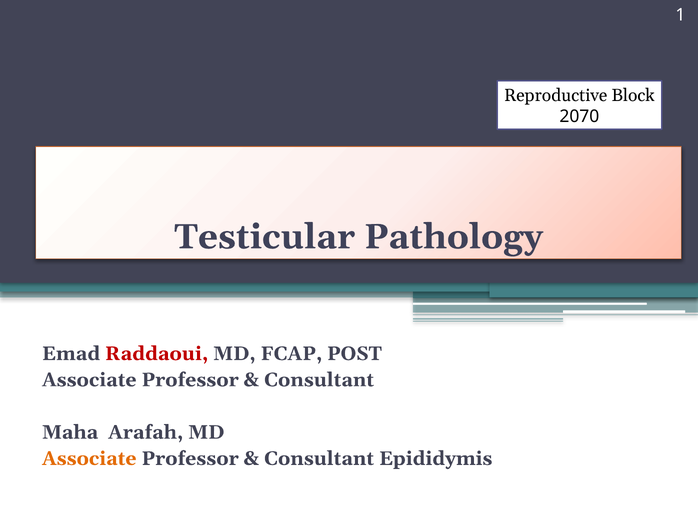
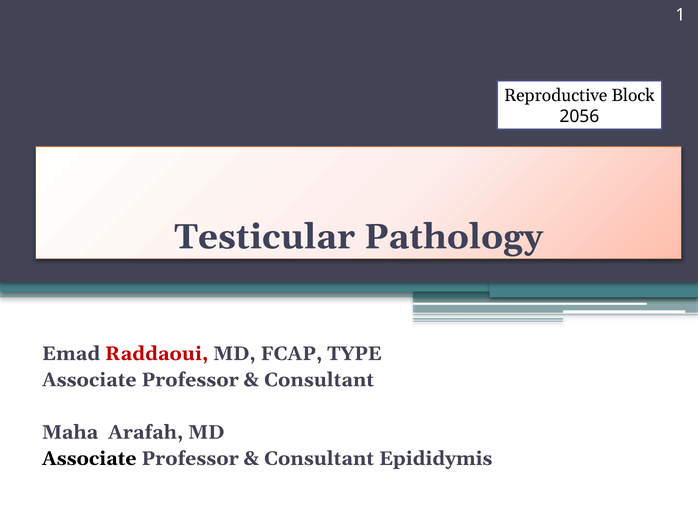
2070: 2070 -> 2056 (579, 117)
POST: POST -> TYPE (354, 353)
Associate colour: orange -> black (89, 458)
